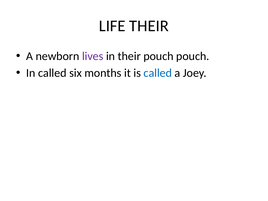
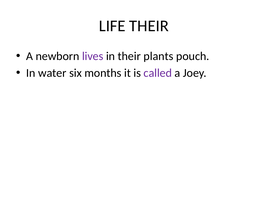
their pouch: pouch -> plants (158, 56)
In called: called -> water (52, 73)
called colour: blue -> purple (158, 73)
